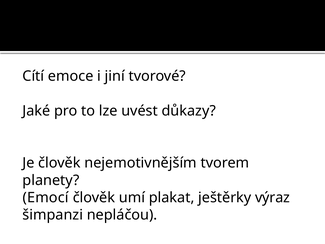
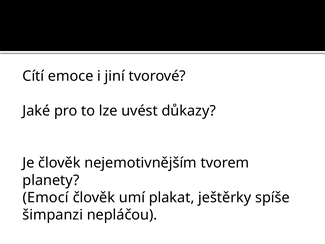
výraz: výraz -> spíše (272, 197)
